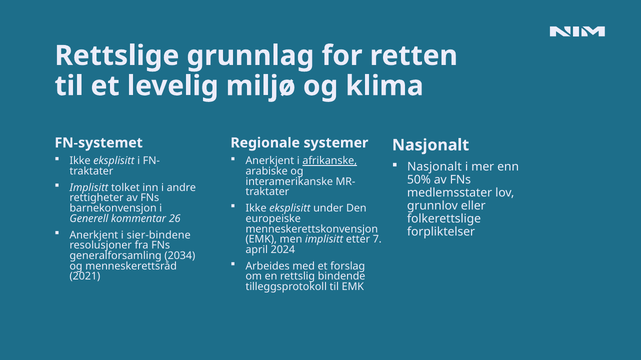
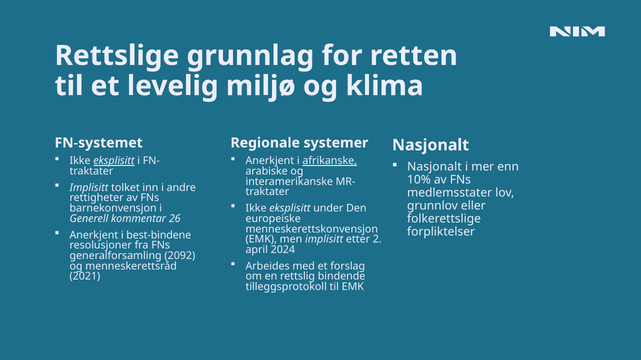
eksplisitt underline: none -> present (114, 161)
50%: 50% -> 10% (419, 180)
sier-bindene: sier-bindene -> best-bindene (159, 235)
7: 7 -> 2 (377, 240)
2034: 2034 -> 2092 (180, 256)
